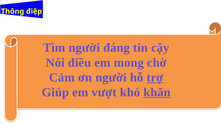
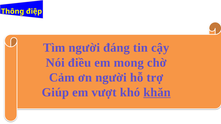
trợ underline: present -> none (155, 78)
